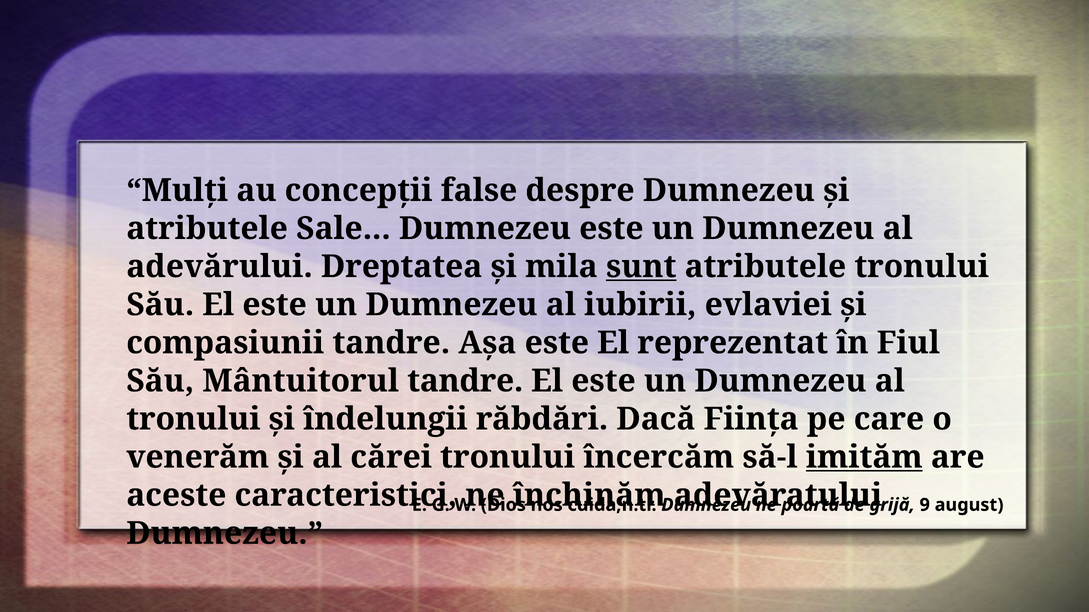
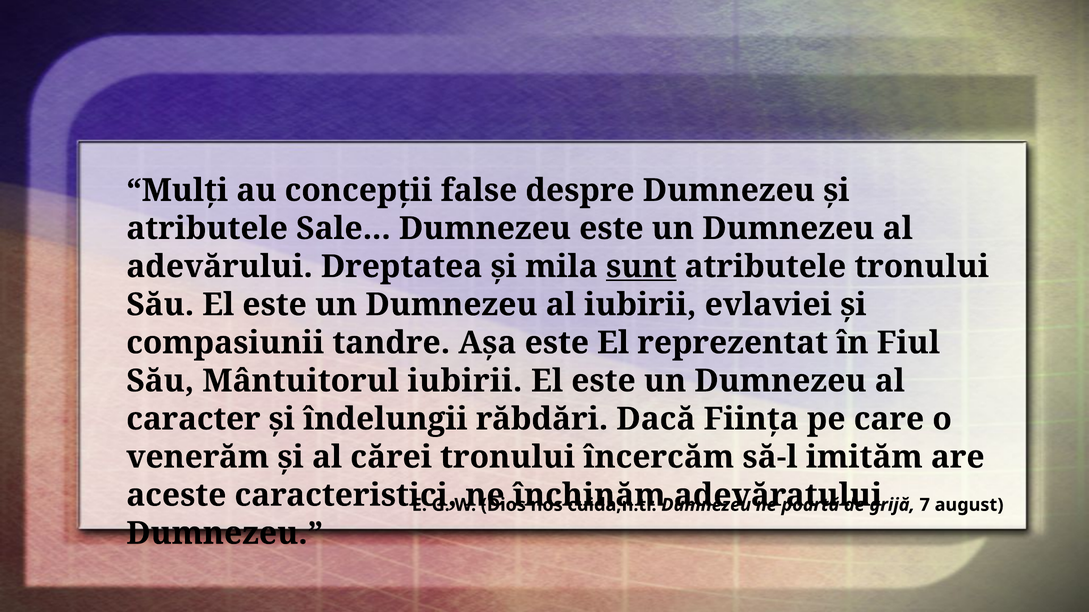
Mântuitorul tandre: tandre -> iubirii (465, 381)
tronului: tronului -> caracter (193, 419)
imităm underline: present -> none (864, 458)
9: 9 -> 7 (925, 505)
